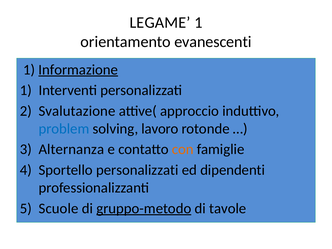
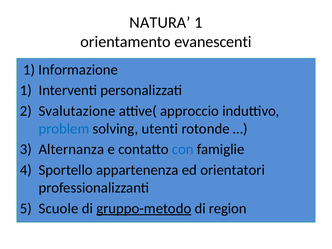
LEGAME: LEGAME -> NATURA (160, 22)
Informazione underline: present -> none (78, 70)
lavoro: lavoro -> utenti (160, 129)
con colour: orange -> blue (183, 149)
Sportello personalizzati: personalizzati -> appartenenza (137, 170)
dipendenti: dipendenti -> orientatori (233, 170)
tavole: tavole -> region (228, 208)
